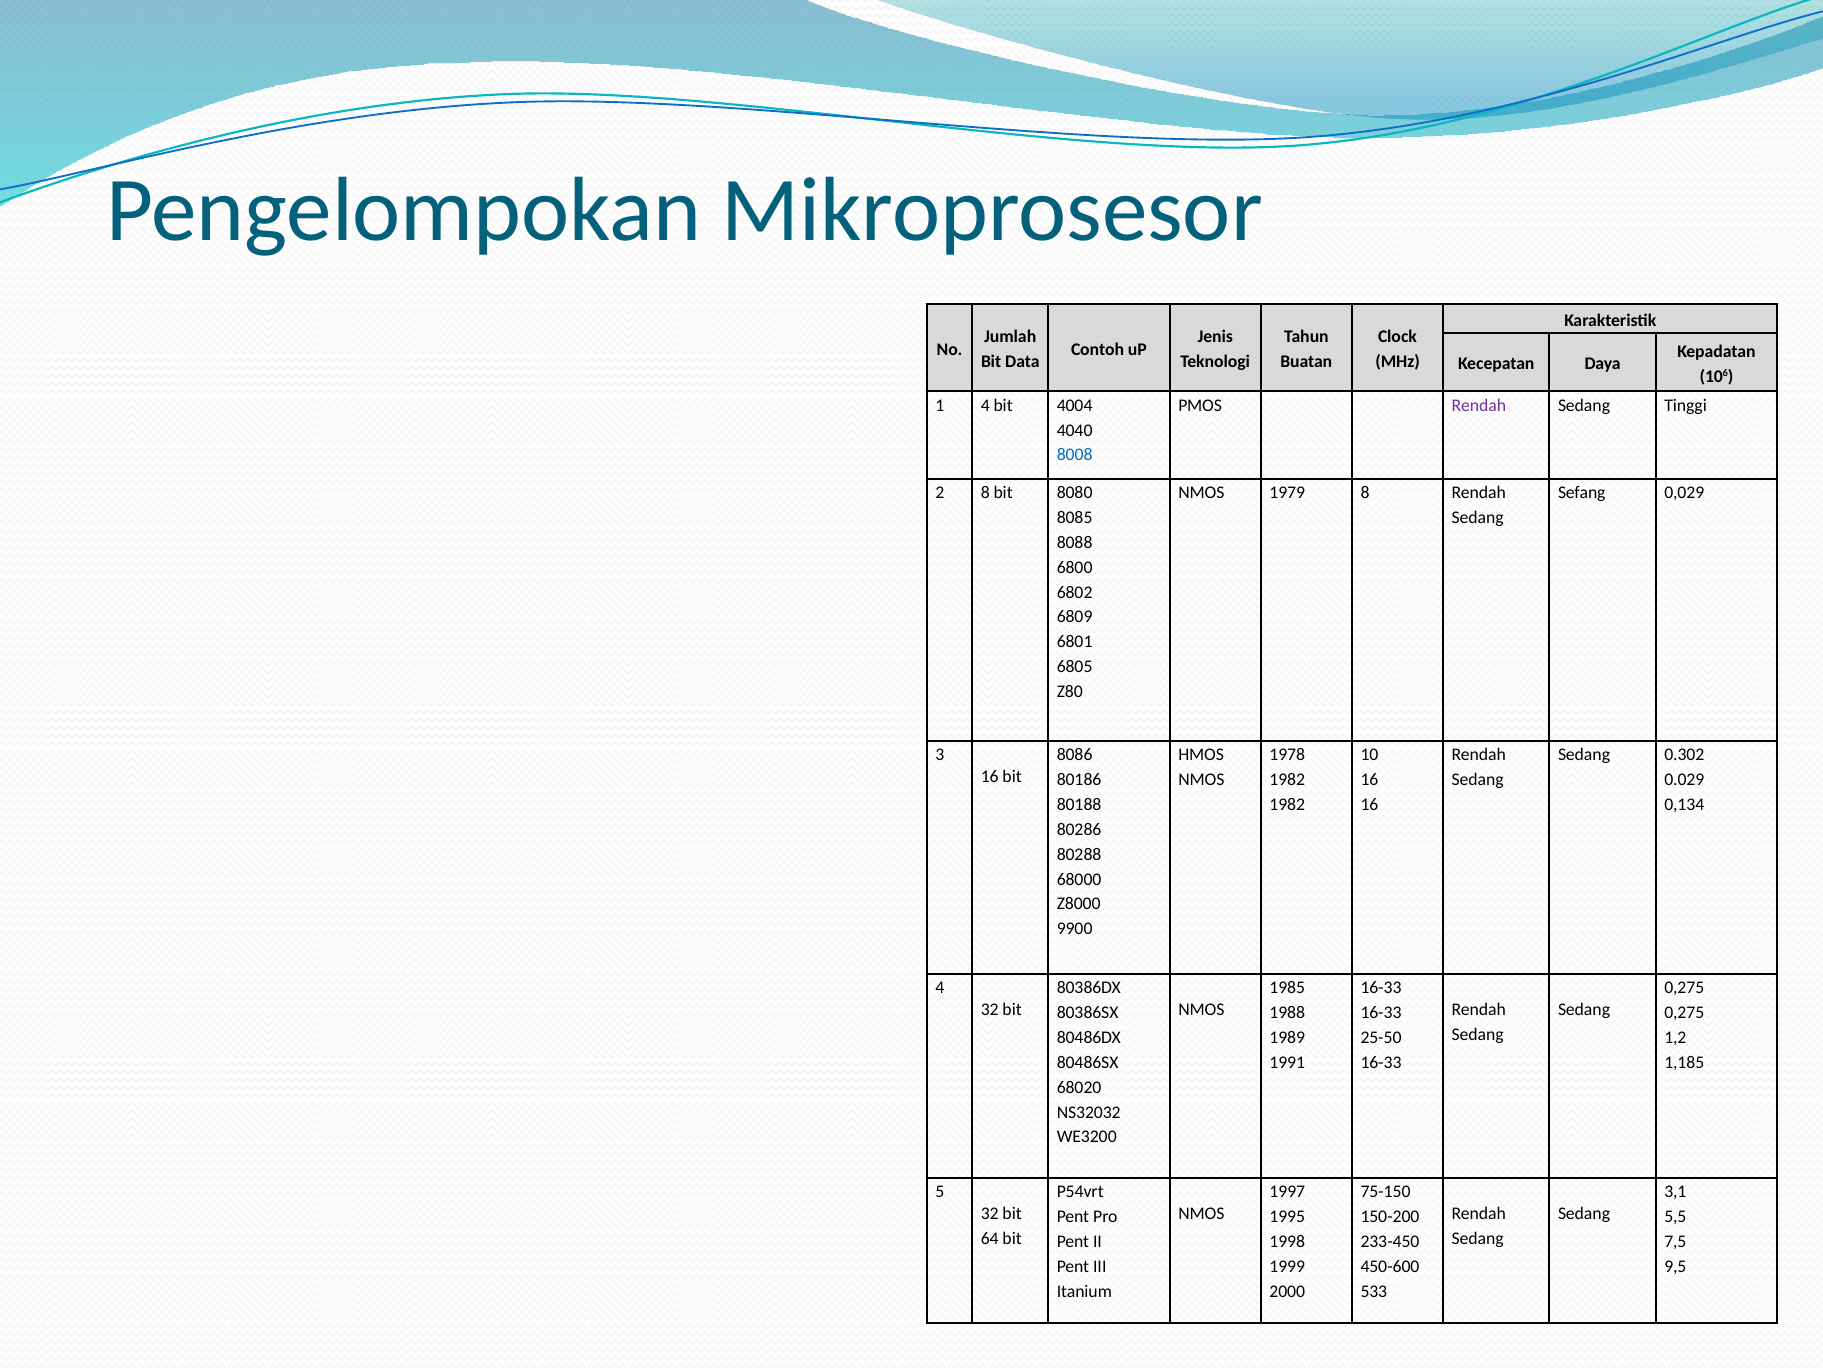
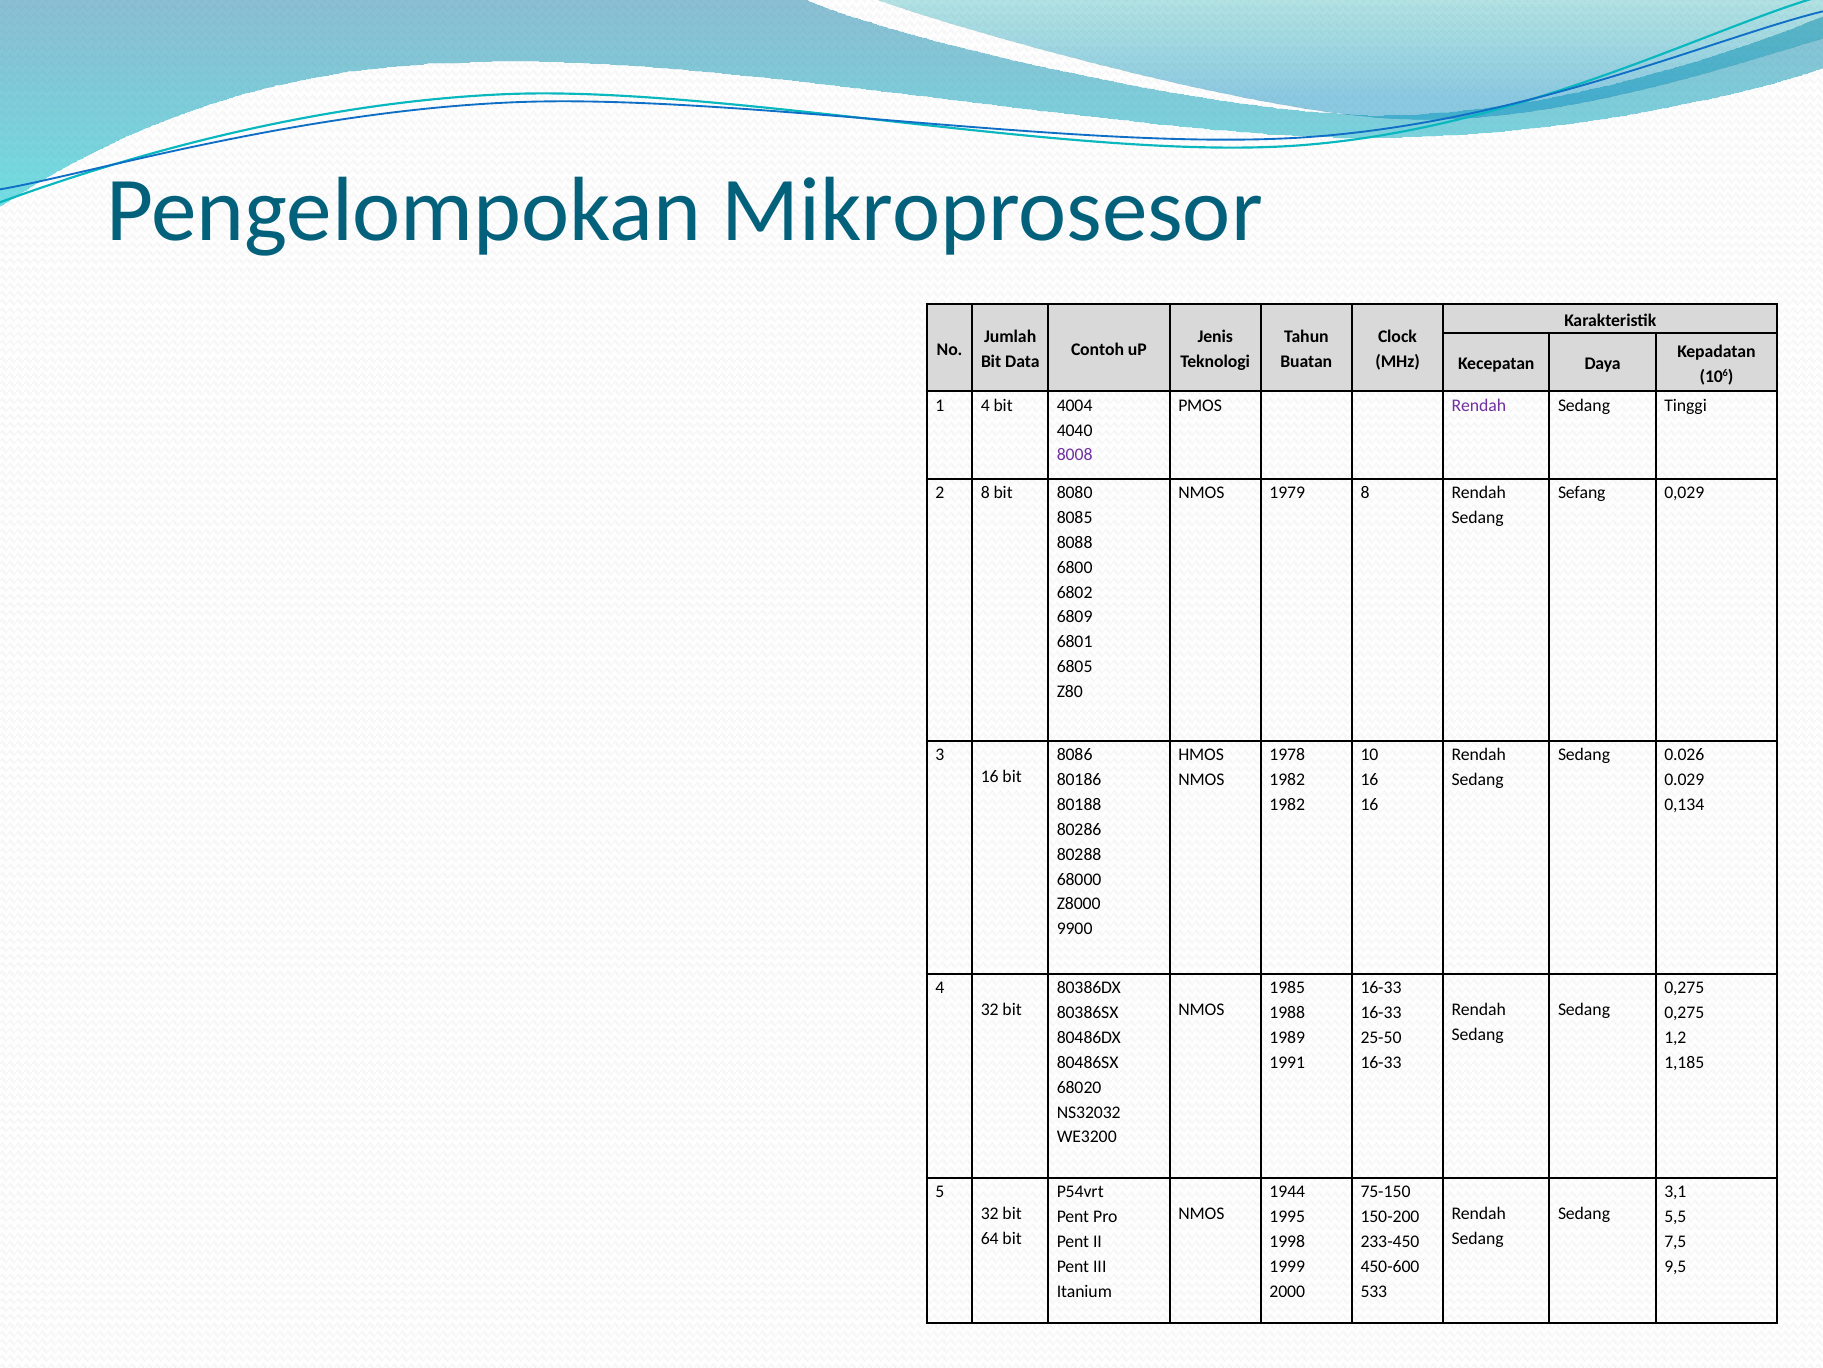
8008 colour: blue -> purple (1075, 455)
0.302: 0.302 -> 0.026 (1684, 755)
1997: 1997 -> 1944 (1287, 1191)
